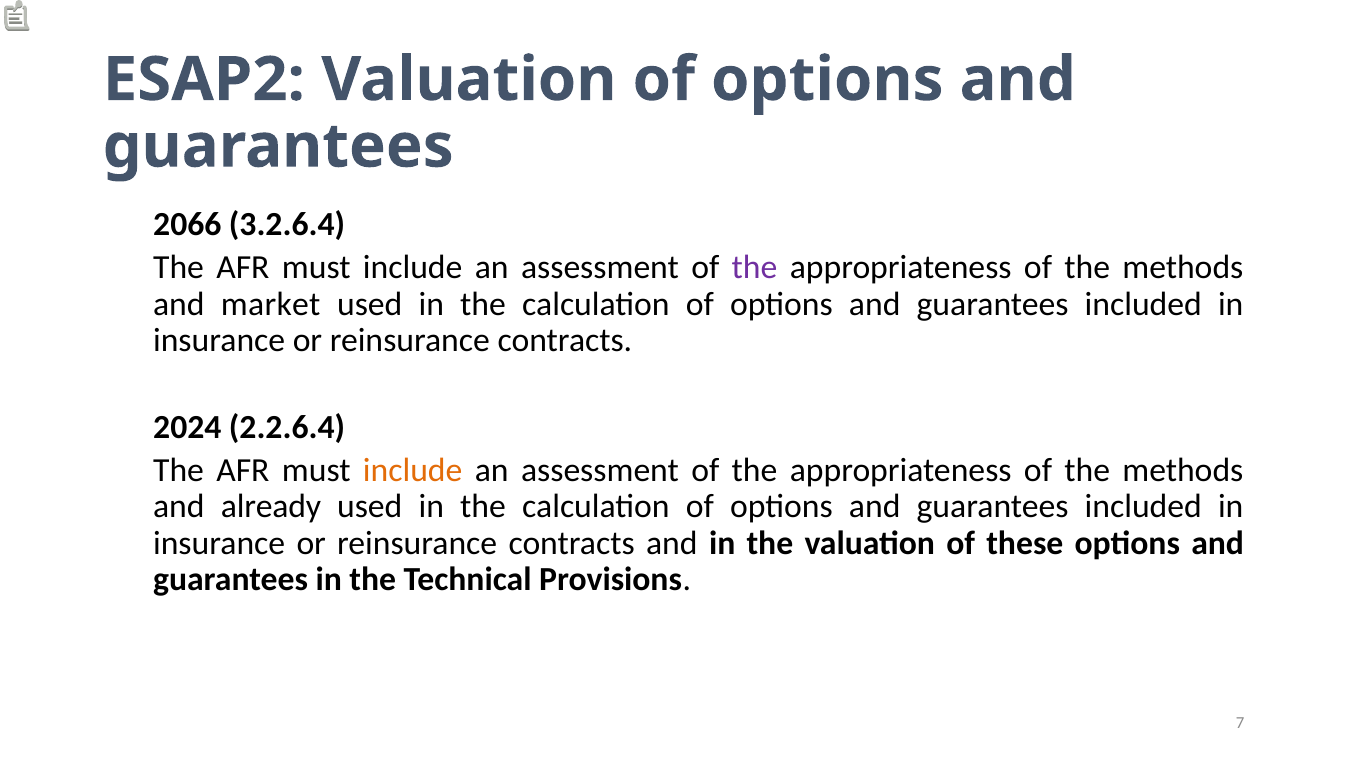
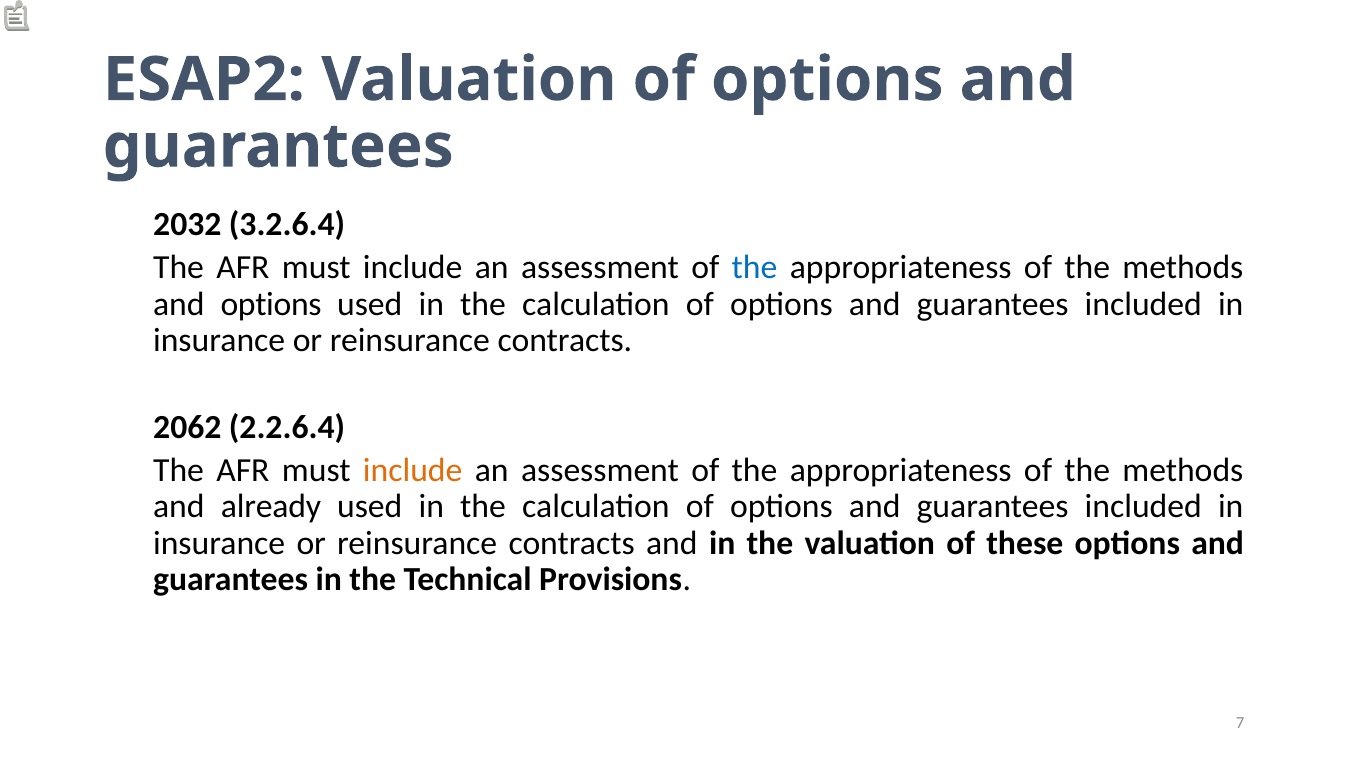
2066: 2066 -> 2032 (187, 225)
the colour: purple -> blue (755, 268)
and market: market -> options (271, 304)
2024: 2024 -> 2062 (187, 428)
